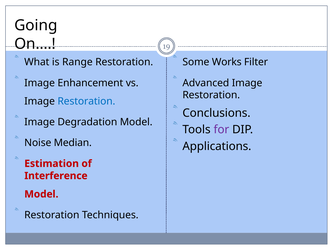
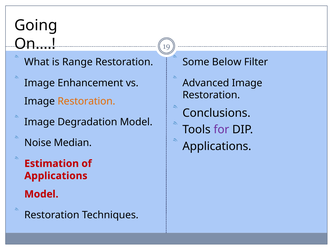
Works: Works -> Below (227, 62)
Restoration colour: blue -> orange (86, 101)
Interference: Interference -> Applications (56, 176)
